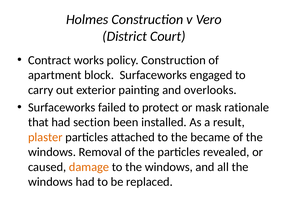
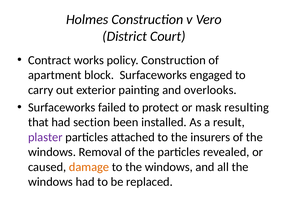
rationale: rationale -> resulting (247, 107)
plaster colour: orange -> purple (45, 137)
became: became -> insurers (210, 137)
